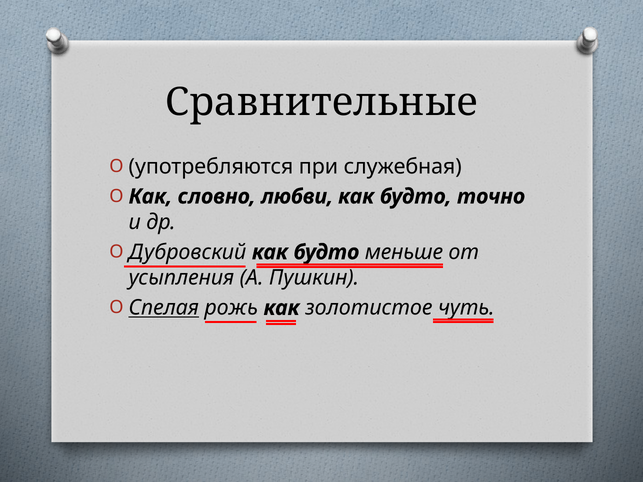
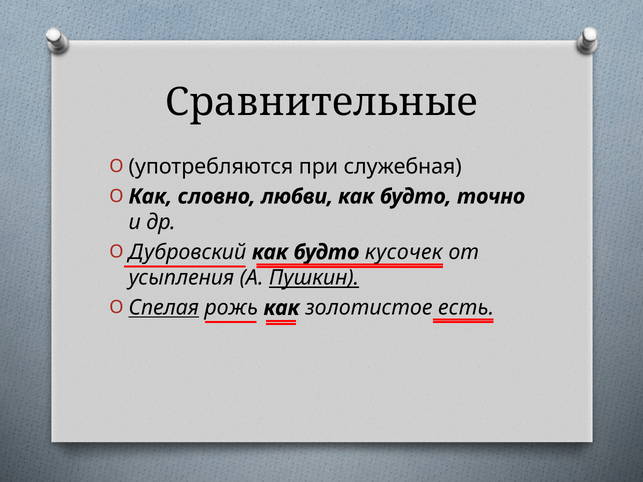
меньше: меньше -> кусочек (404, 252)
Пушкин underline: none -> present (314, 278)
чуть: чуть -> есть (466, 308)
